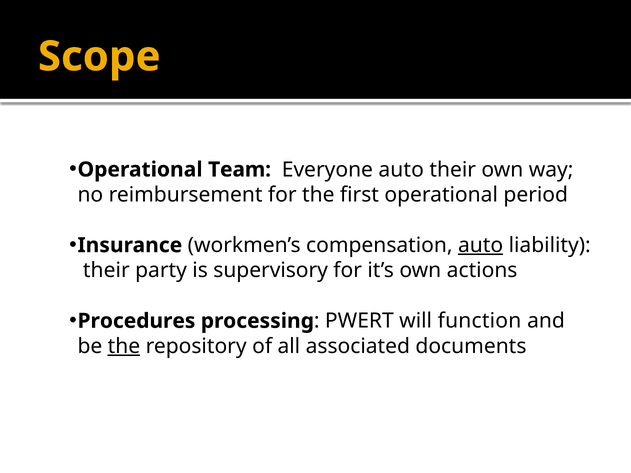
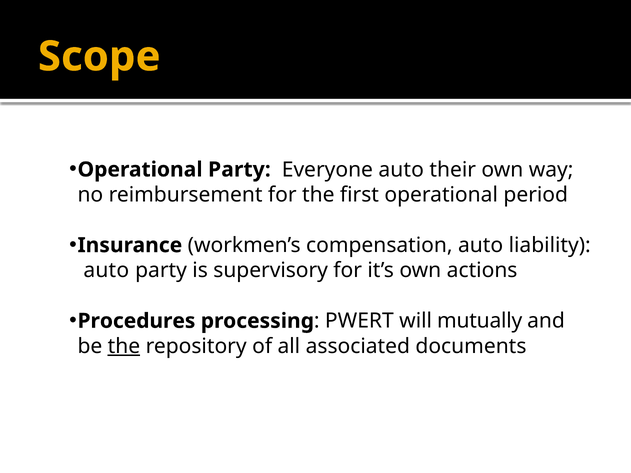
Operational Team: Team -> Party (239, 170)
auto underline: present -> none (481, 245)
their: their -> auto (106, 271)
function: function -> mutually (480, 321)
